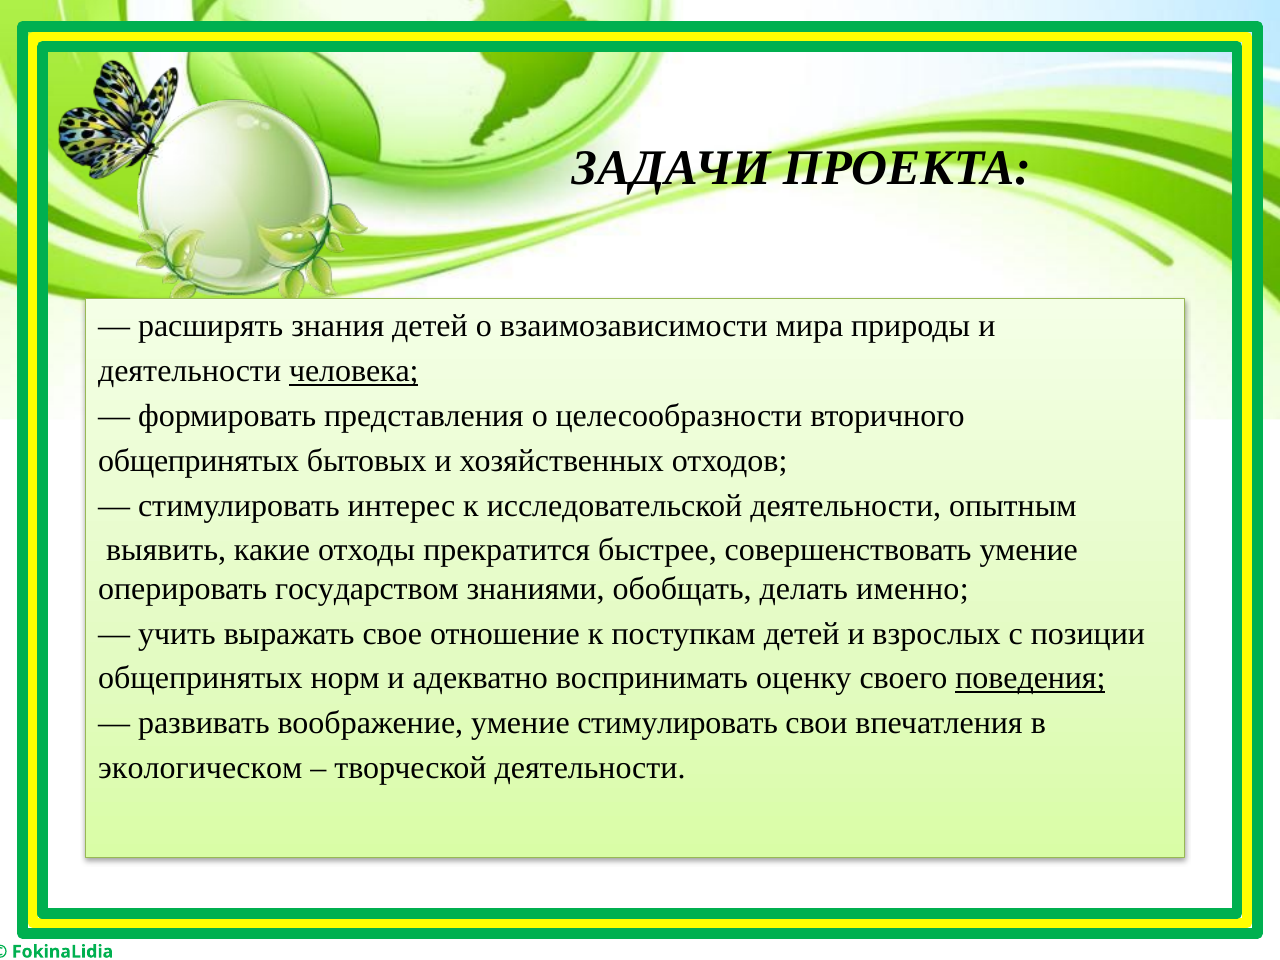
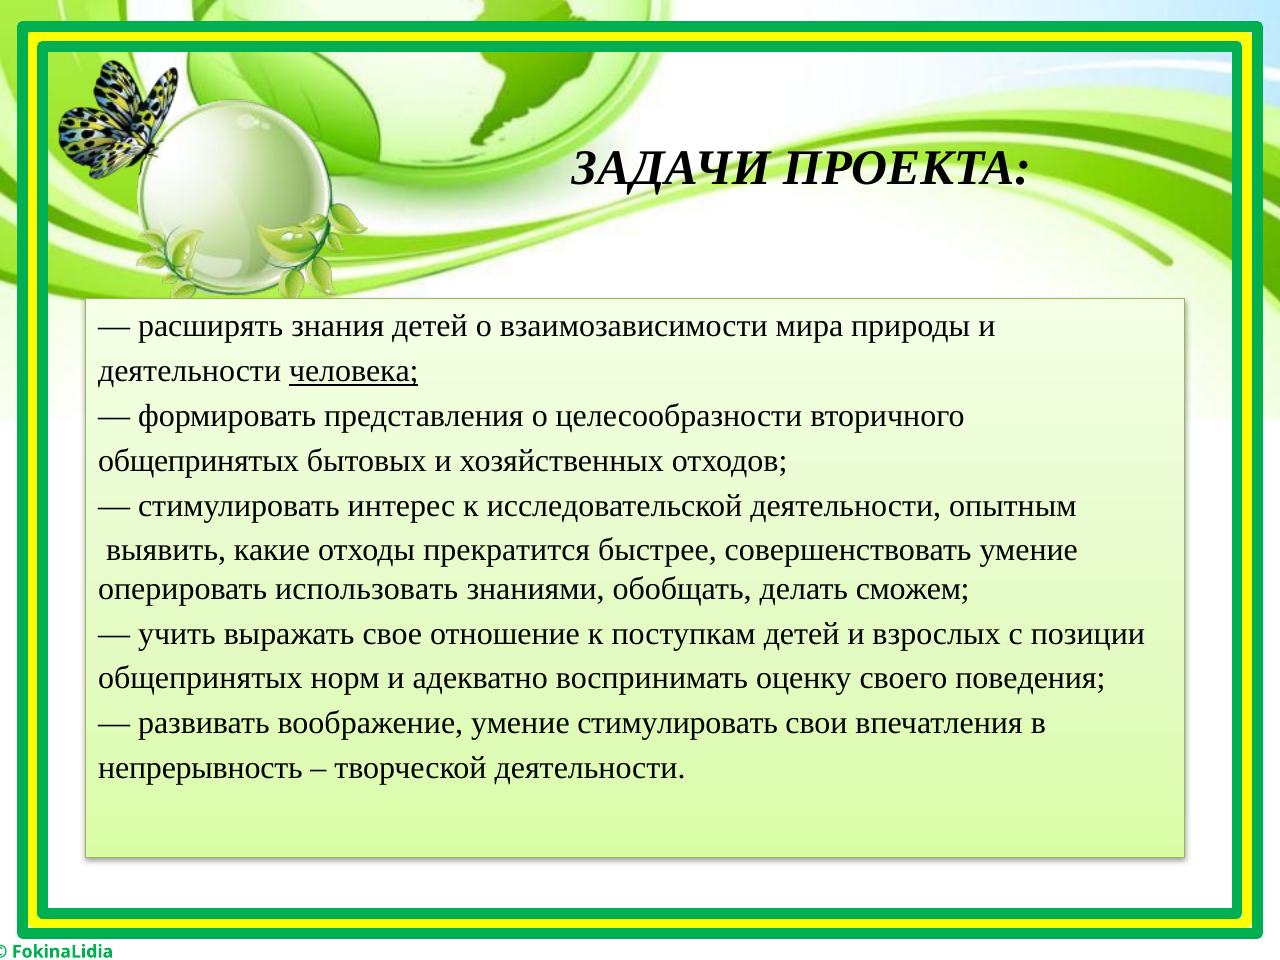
государством: государством -> использовать (367, 589)
именно: именно -> сможем (913, 589)
поведения underline: present -> none (1030, 678)
экологическом: экологическом -> непрерывность (200, 768)
